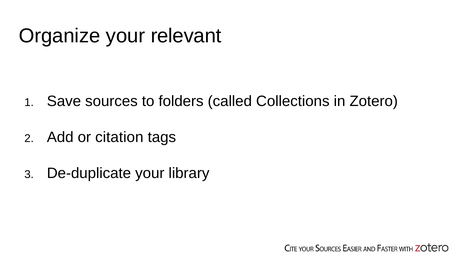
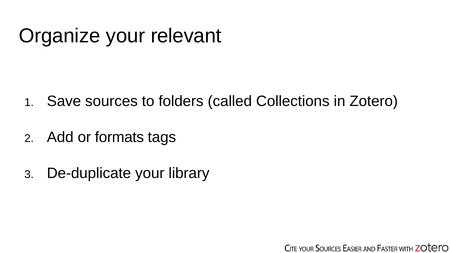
citation: citation -> formats (119, 137)
